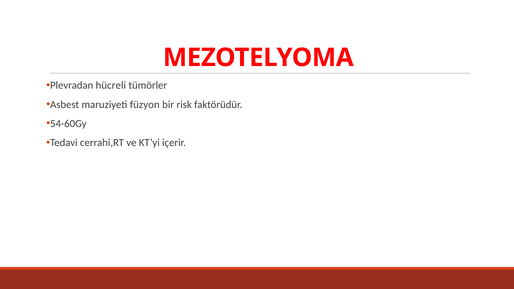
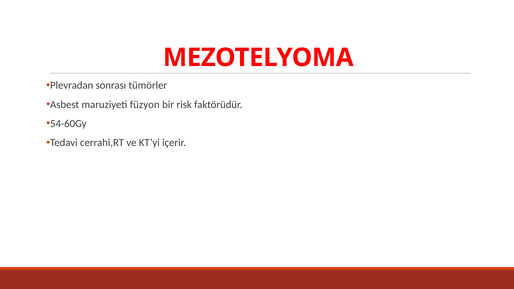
hücreli: hücreli -> sonrası (111, 85)
